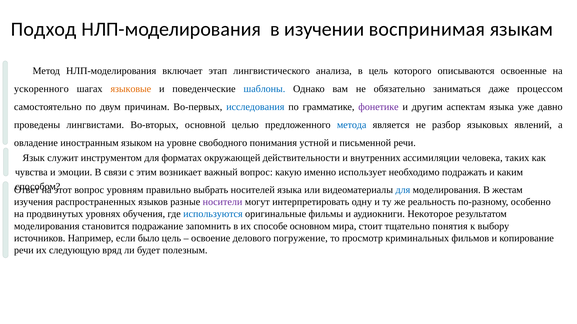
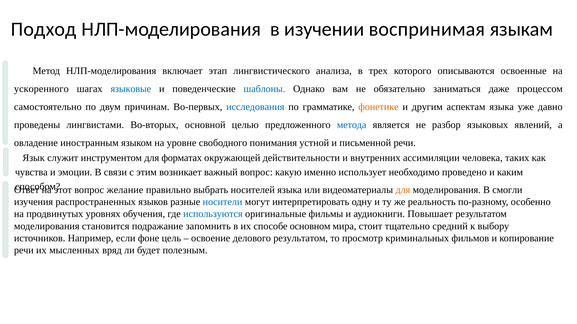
в цель: цель -> трех (378, 71)
языковые colour: orange -> blue (131, 89)
фонетике colour: purple -> orange (378, 107)
подражать: подражать -> проведено (464, 172)
уровням: уровням -> желание (125, 190)
для colour: blue -> orange (403, 190)
жестам: жестам -> смогли (507, 190)
носители colour: purple -> blue (223, 202)
Некоторое: Некоторое -> Повышает (430, 214)
понятия: понятия -> средний (450, 226)
было: было -> фоне (149, 238)
делового погружение: погружение -> результатом (301, 238)
следующую: следующую -> мысленных (74, 250)
